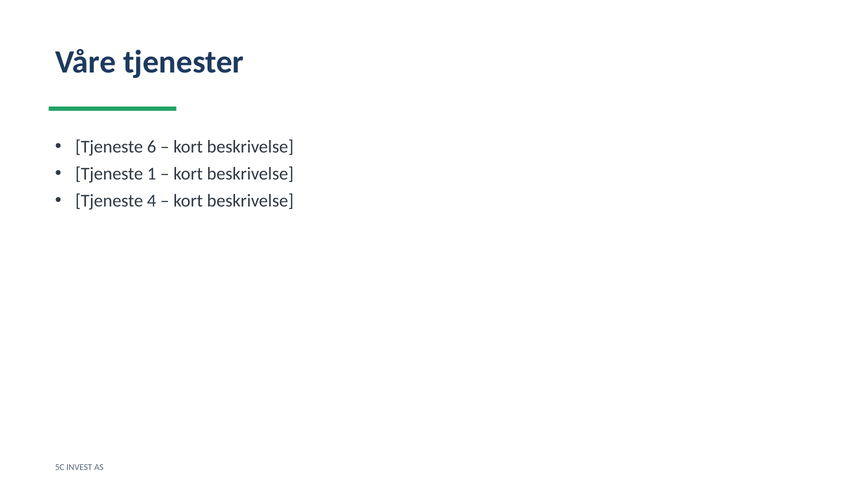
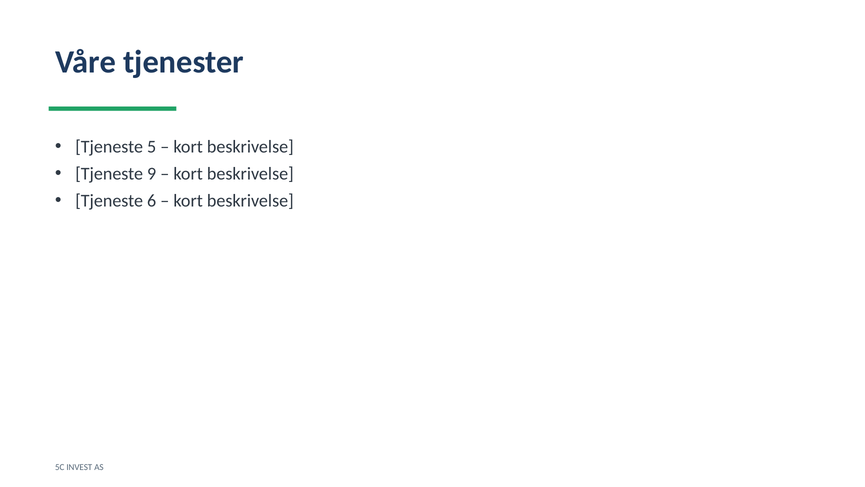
6: 6 -> 5 (152, 147)
1: 1 -> 9 (152, 174)
4: 4 -> 6 (152, 201)
